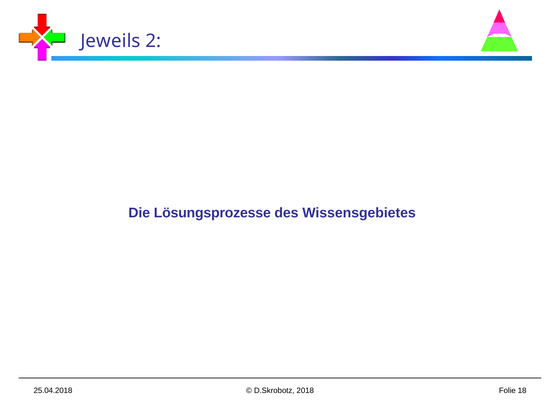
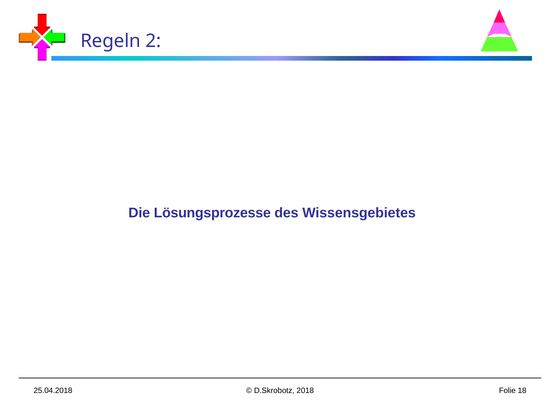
Jeweils: Jeweils -> Regeln (111, 41)
